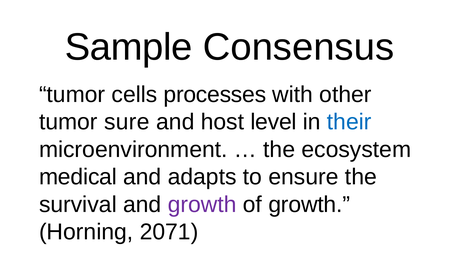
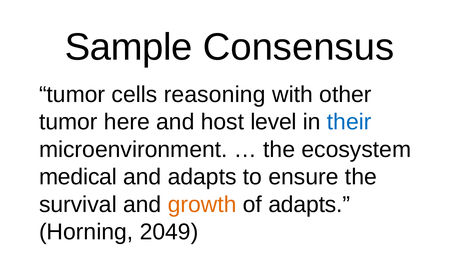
processes: processes -> reasoning (215, 95)
sure: sure -> here (127, 122)
growth colour: purple -> orange (202, 205)
of growth: growth -> adapts (309, 205)
2071: 2071 -> 2049 (169, 232)
